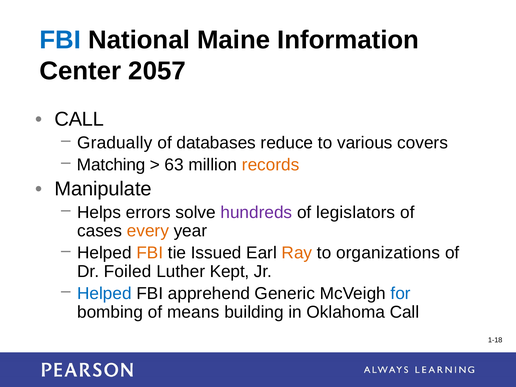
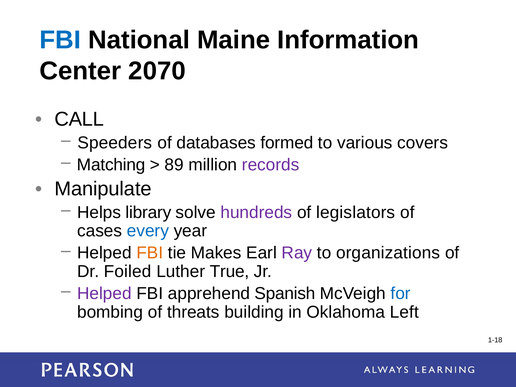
2057: 2057 -> 2070 (157, 71)
Gradually: Gradually -> Speeders (115, 143)
reduce: reduce -> formed (287, 143)
63: 63 -> 89 (174, 165)
records colour: orange -> purple (271, 165)
errors: errors -> library (148, 212)
every colour: orange -> blue (148, 231)
Issued: Issued -> Makes (216, 253)
Ray colour: orange -> purple (297, 253)
Kept: Kept -> True (230, 272)
Helped colour: blue -> purple (104, 294)
Generic: Generic -> Spanish (285, 294)
means: means -> threats (193, 312)
Oklahoma Call: Call -> Left (404, 312)
